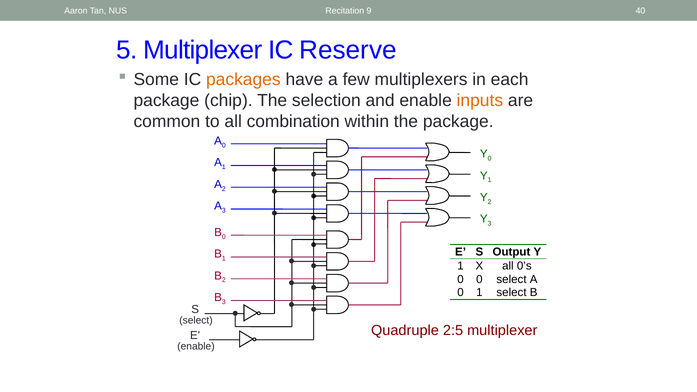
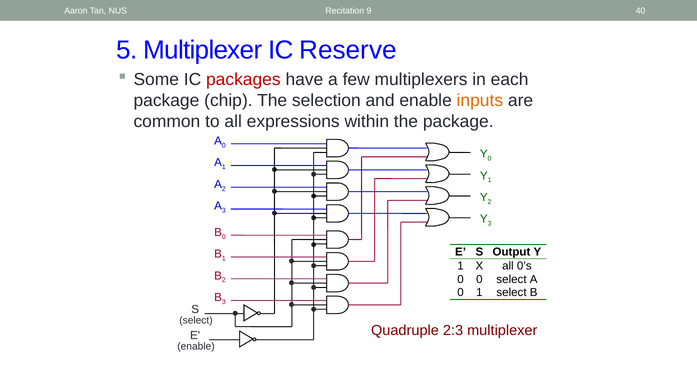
packages colour: orange -> red (243, 80)
combination: combination -> expressions (293, 121)
2:5: 2:5 -> 2:3 (453, 330)
